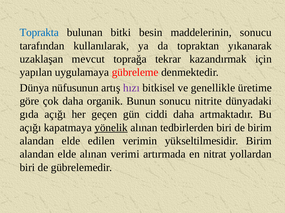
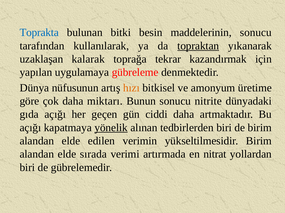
topraktan underline: none -> present (198, 46)
mevcut: mevcut -> kalarak (88, 59)
hızı colour: purple -> orange (131, 88)
genellikle: genellikle -> amonyum (213, 88)
organik: organik -> miktarı (105, 101)
elde alınan: alınan -> sırada (93, 155)
